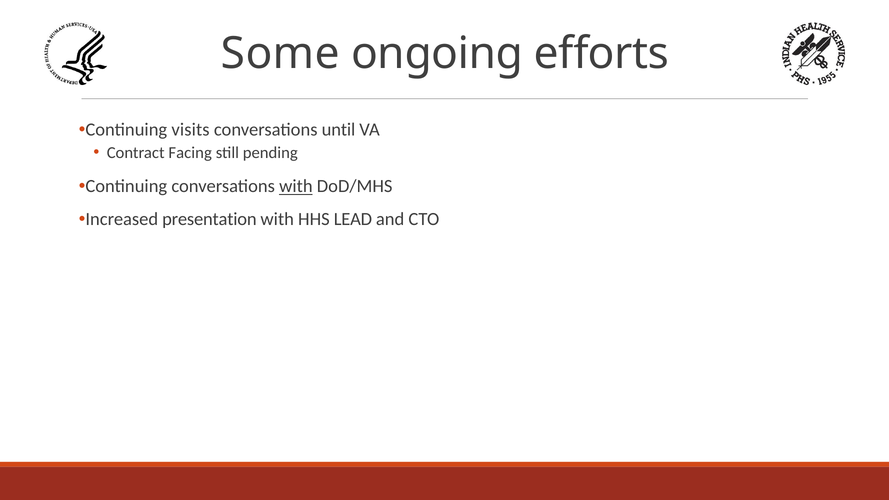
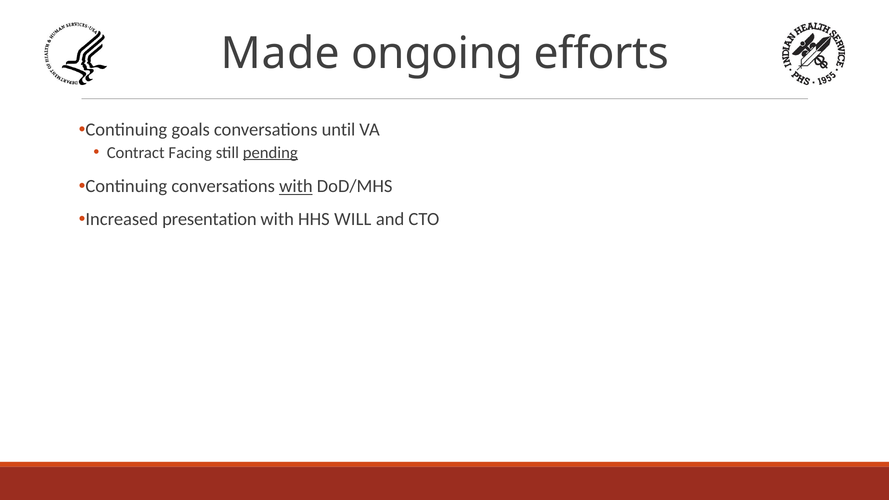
Some: Some -> Made (280, 54)
visits: visits -> goals (191, 130)
pending underline: none -> present (270, 153)
LEAD: LEAD -> WILL (353, 219)
